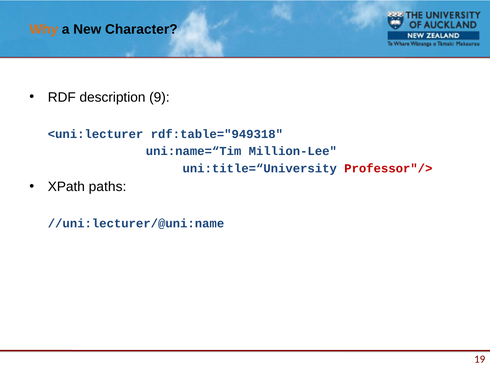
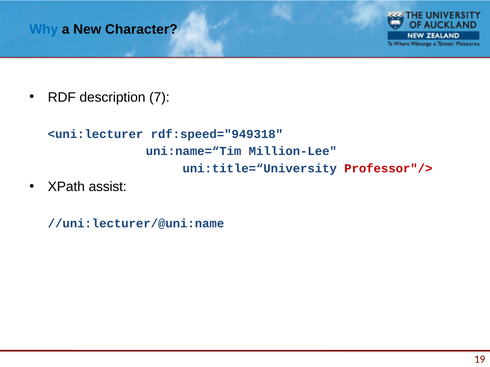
Why colour: orange -> blue (44, 30)
9: 9 -> 7 (159, 97)
rdf:table="949318: rdf:table="949318 -> rdf:speed="949318 (217, 134)
paths: paths -> assist (108, 187)
